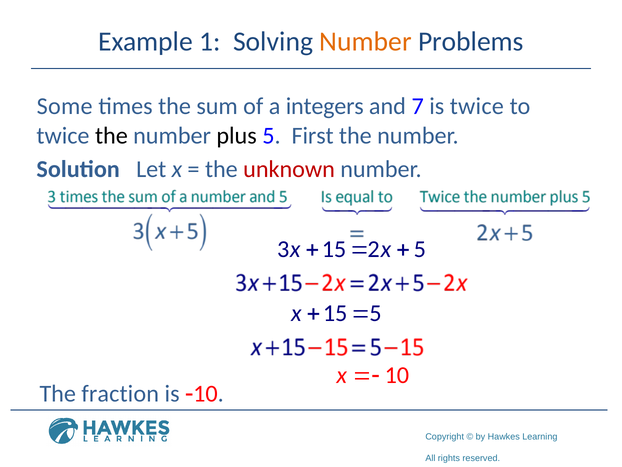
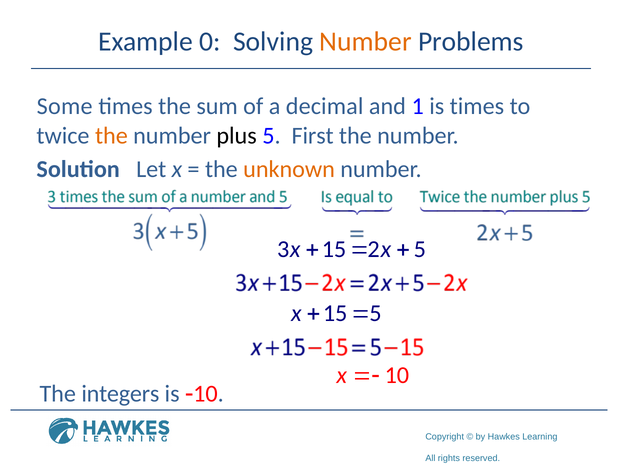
1: 1 -> 0 (210, 42)
integers: integers -> decimal (325, 106)
7: 7 -> 1 (418, 106)
is twice: twice -> times (477, 106)
the colour: black -> orange (111, 135)
unknown colour: red -> orange (289, 169)
fraction: fraction -> integers (120, 393)
